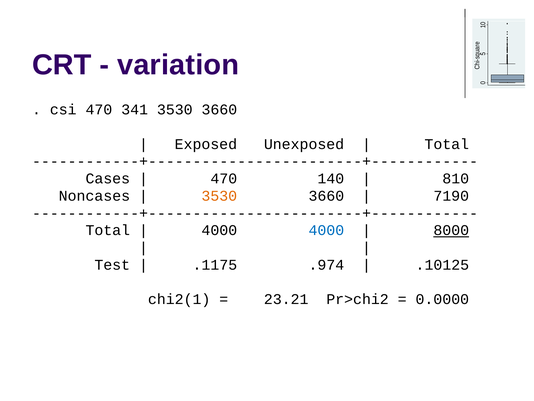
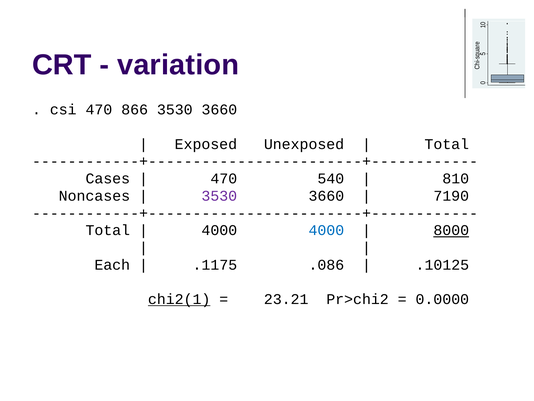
341: 341 -> 866 (135, 110)
140: 140 -> 540 (331, 178)
3530 colour: orange -> purple (219, 196)
Test: Test -> Each (112, 265)
.974: .974 -> .086 (326, 265)
chi2(1 underline: none -> present (179, 299)
